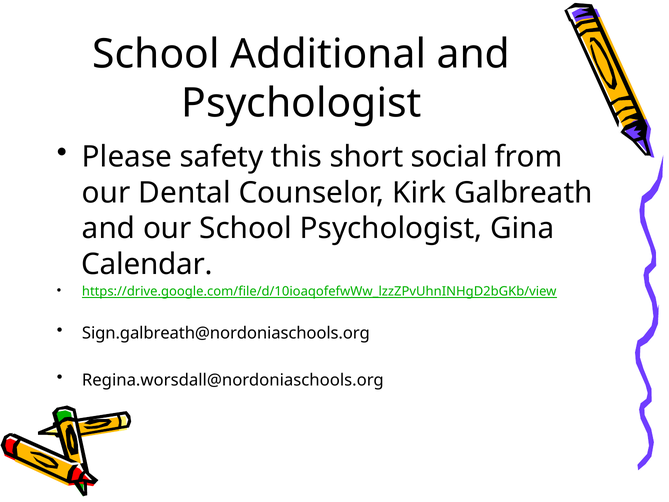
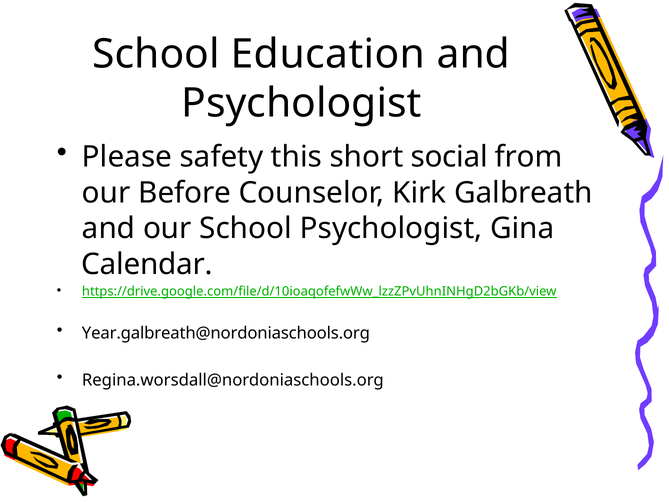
Additional: Additional -> Education (328, 54)
Dental: Dental -> Before (185, 193)
Sign.galbreath@nordoniaschools.org: Sign.galbreath@nordoniaschools.org -> Year.galbreath@nordoniaschools.org (226, 333)
